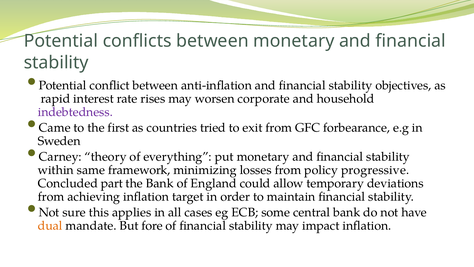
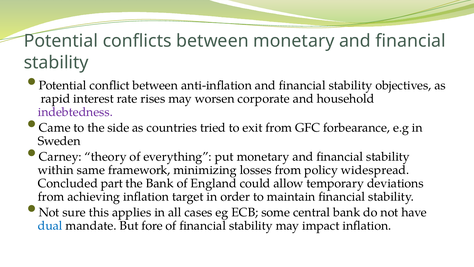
first: first -> side (118, 128)
progressive: progressive -> widespread (375, 170)
dual colour: orange -> blue (50, 225)
